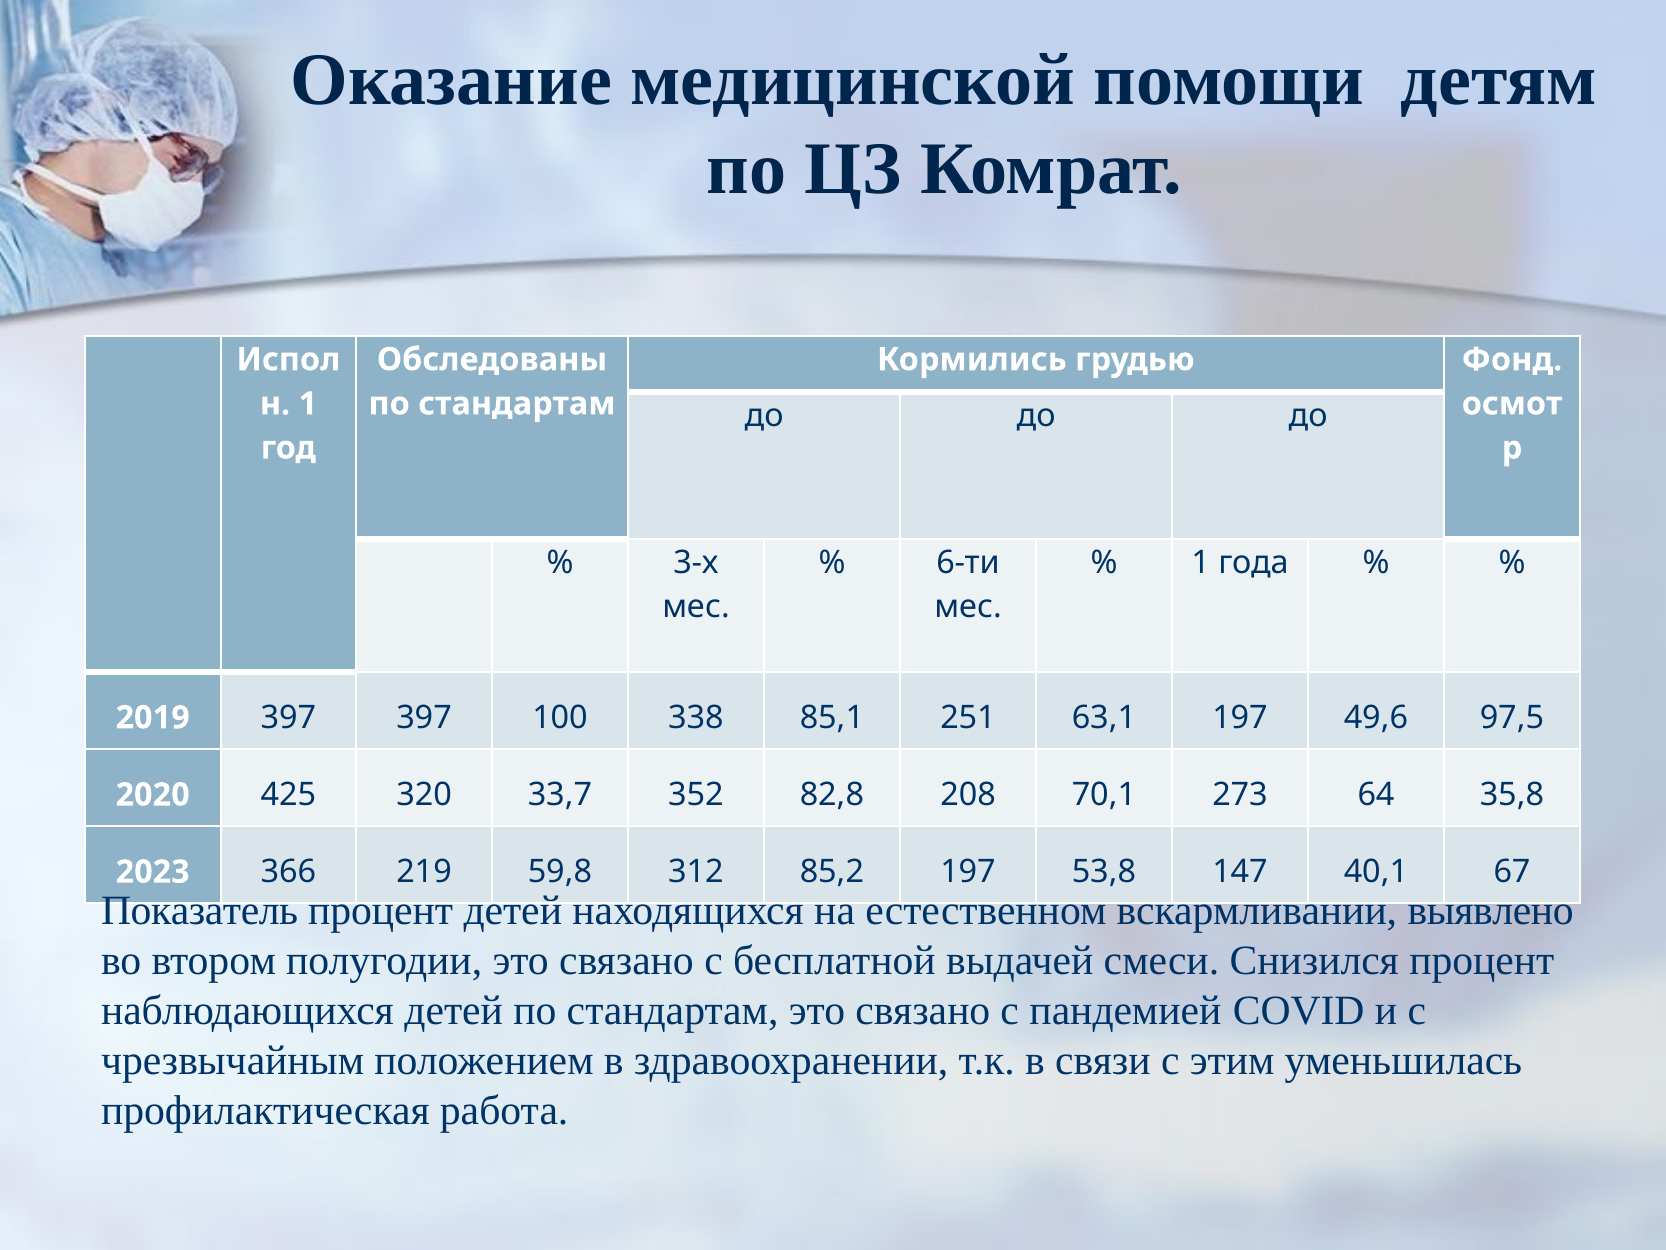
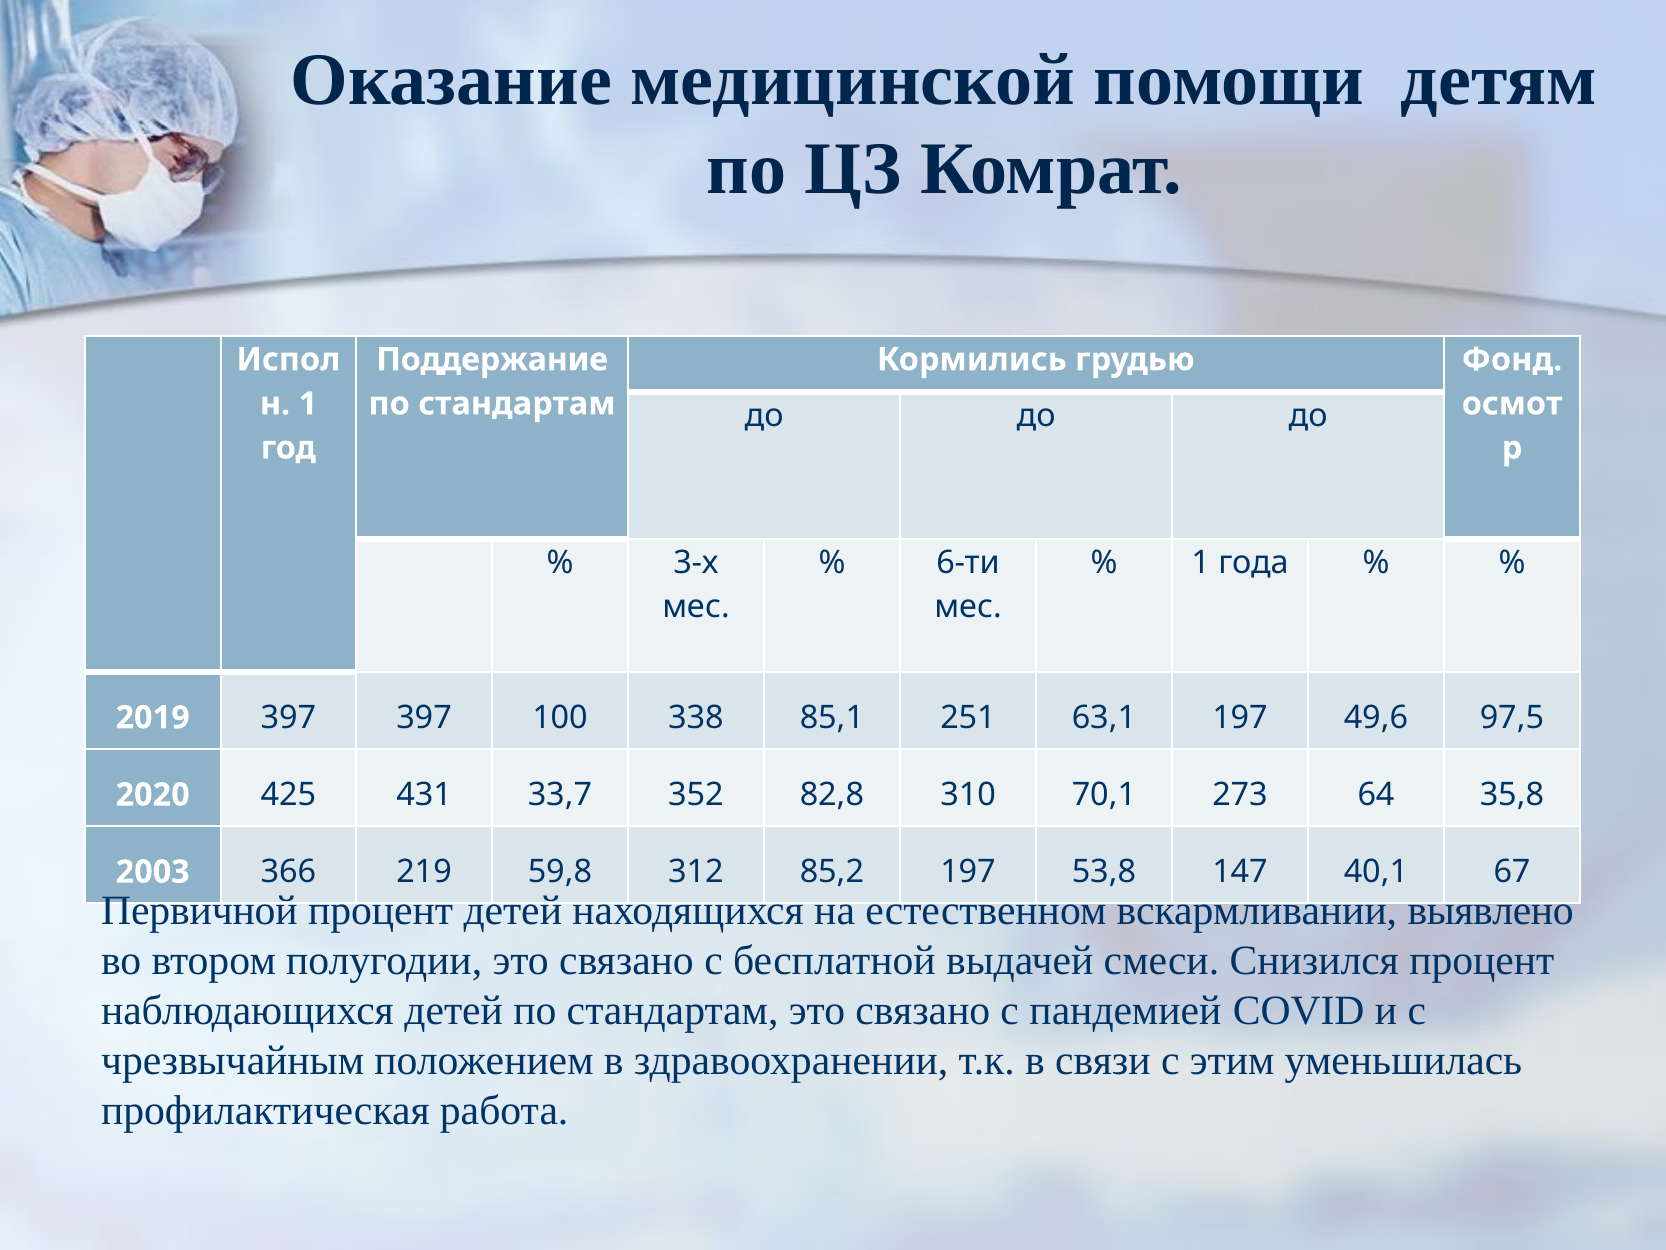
Обследованы: Обследованы -> Поддержание (492, 359)
320: 320 -> 431 (424, 794)
208: 208 -> 310 (968, 794)
2023: 2023 -> 2003 (153, 872)
Показатель: Показатель -> Первичной (199, 910)
